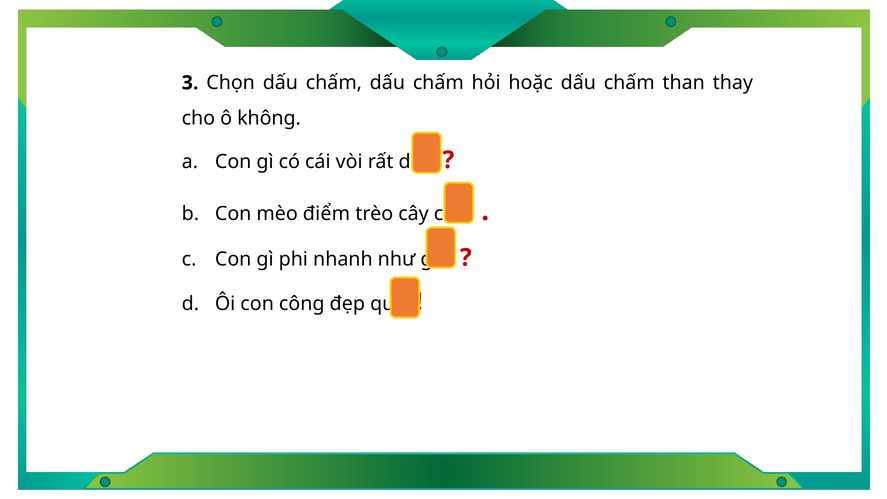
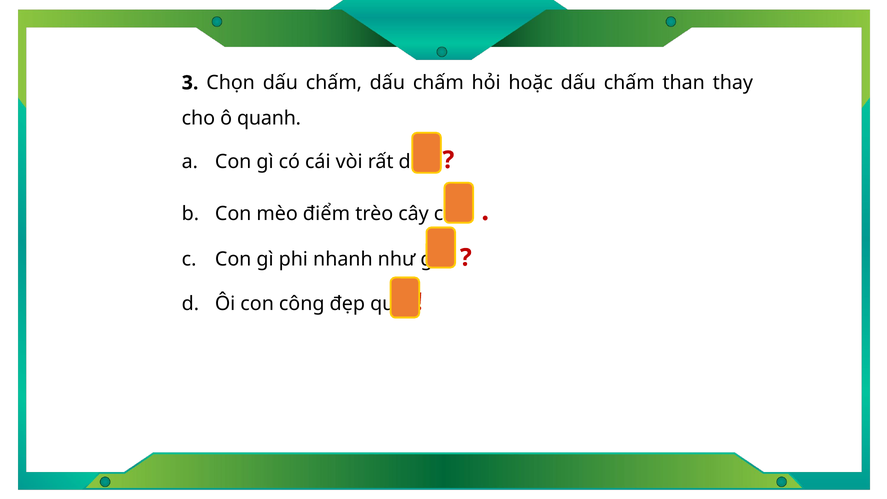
không: không -> quanh (269, 118)
